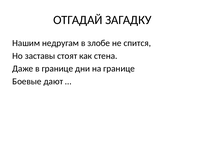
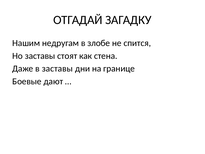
в границе: границе -> заставы (57, 69)
